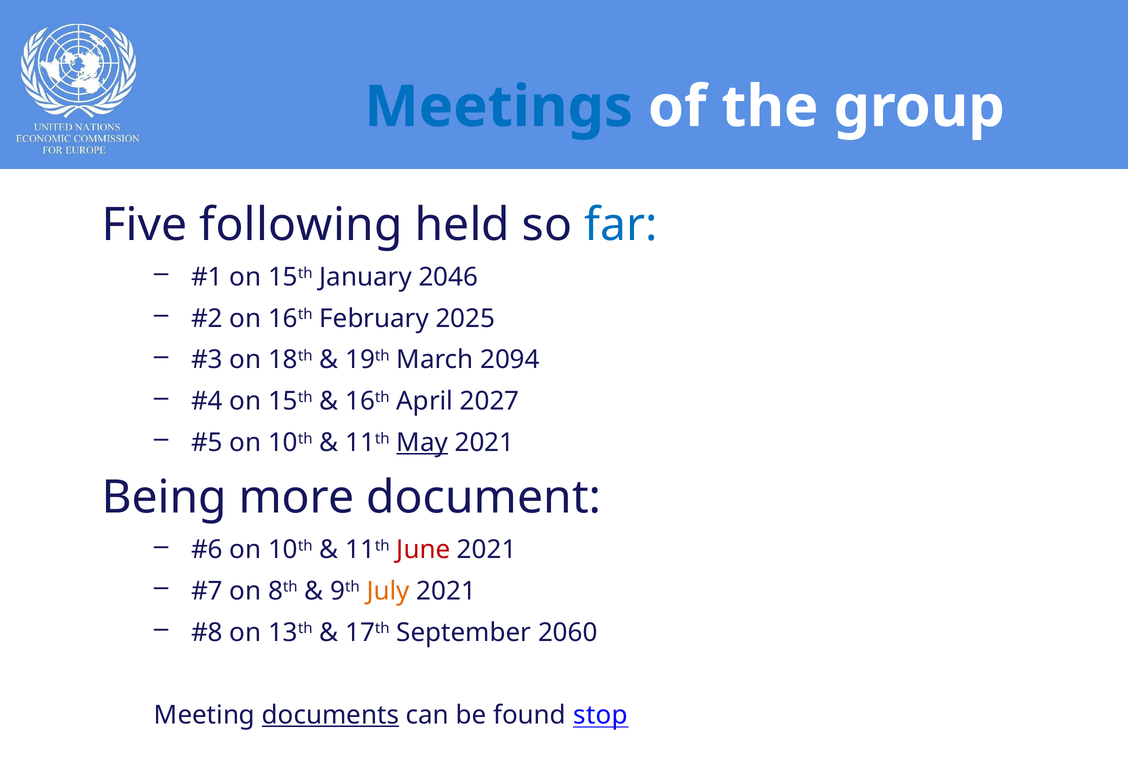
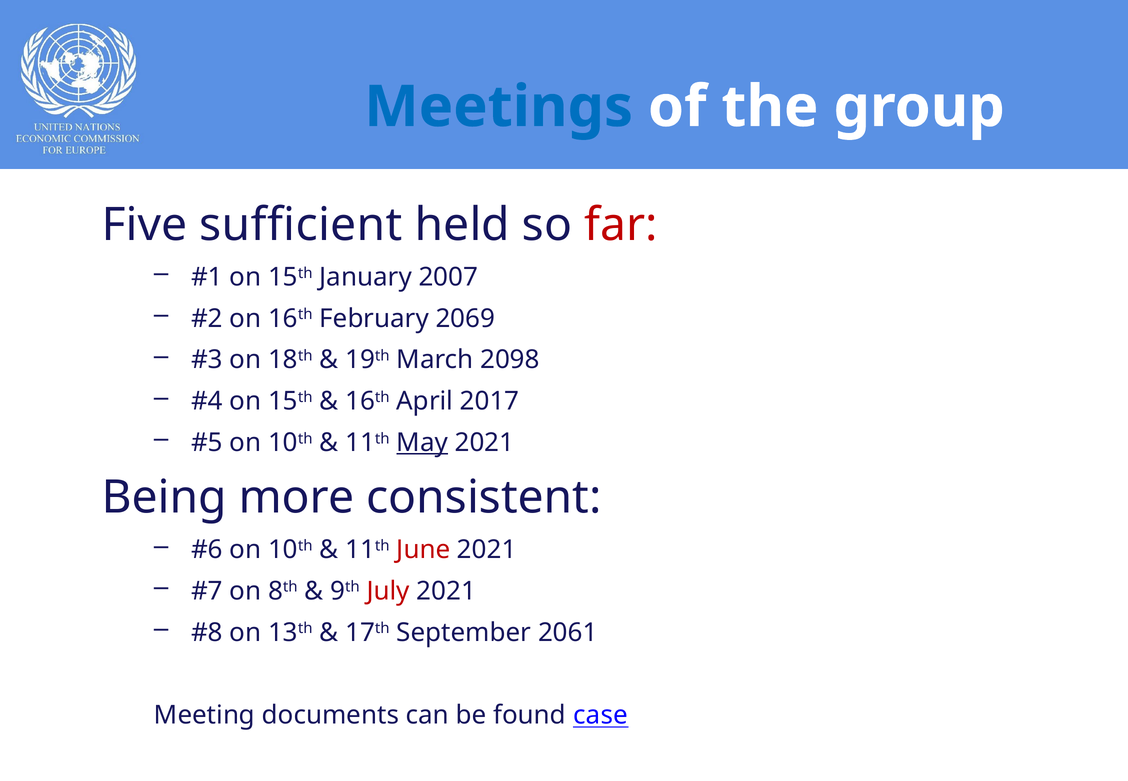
following: following -> sufficient (301, 225)
far colour: blue -> red (621, 225)
2046: 2046 -> 2007 (448, 277)
2025: 2025 -> 2069 (465, 318)
2094: 2094 -> 2098 (510, 360)
2027: 2027 -> 2017 (490, 401)
document: document -> consistent (484, 498)
July colour: orange -> red (388, 591)
2060: 2060 -> 2061 (568, 632)
documents underline: present -> none (330, 715)
stop: stop -> case (601, 715)
